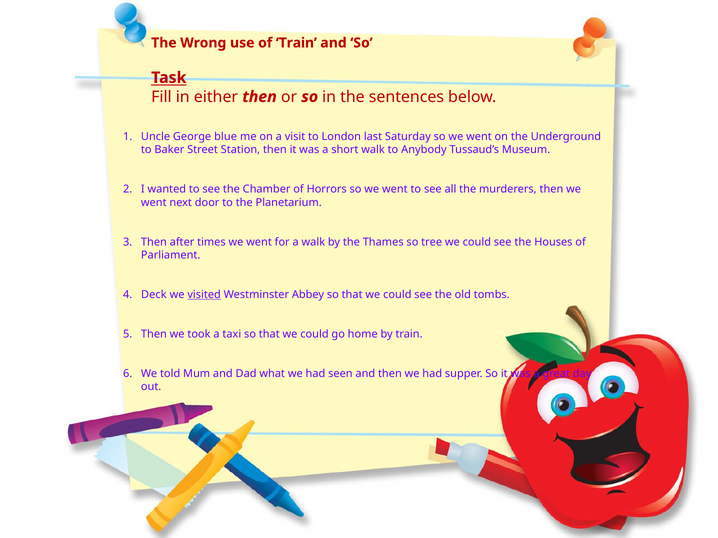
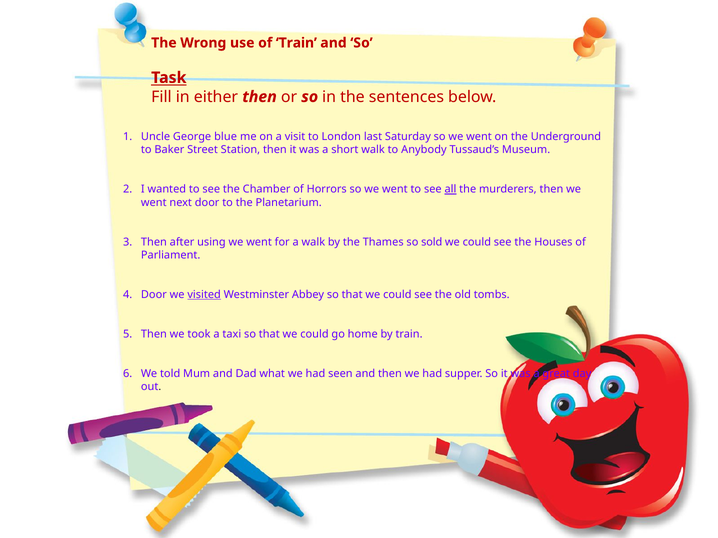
all underline: none -> present (450, 189)
times: times -> using (211, 242)
tree: tree -> sold (432, 242)
Deck: Deck -> Door (154, 295)
